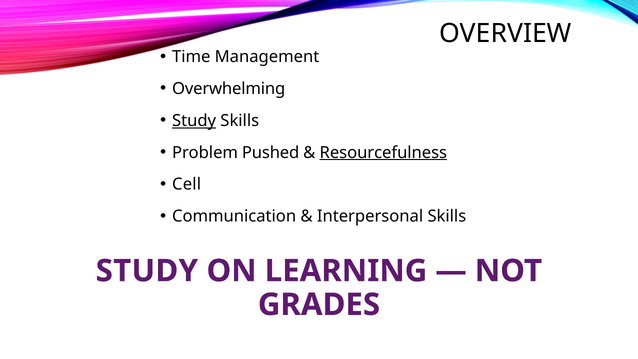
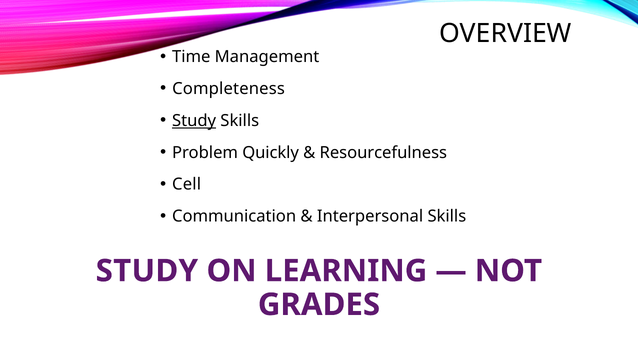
Overwhelming: Overwhelming -> Completeness (228, 89)
Pushed: Pushed -> Quickly (271, 152)
Resourcefulness underline: present -> none (383, 152)
